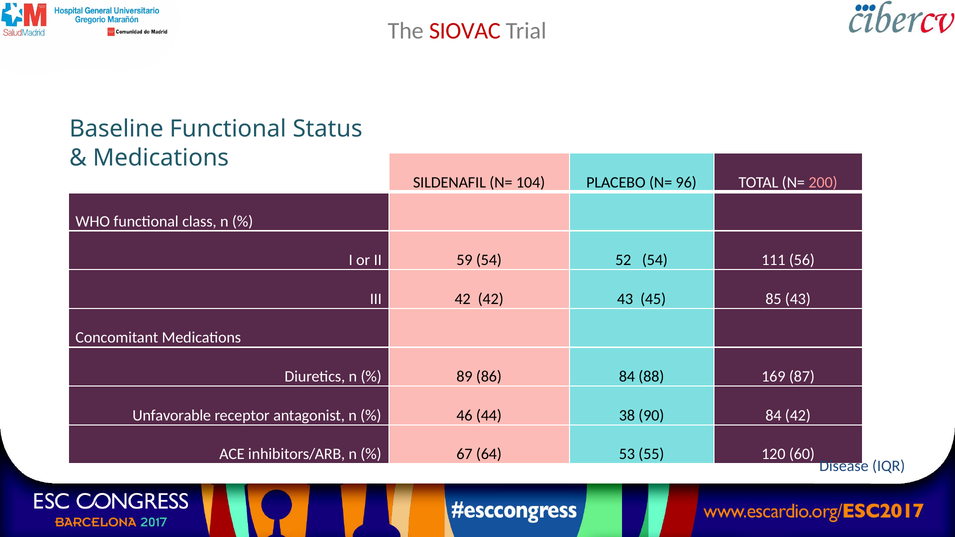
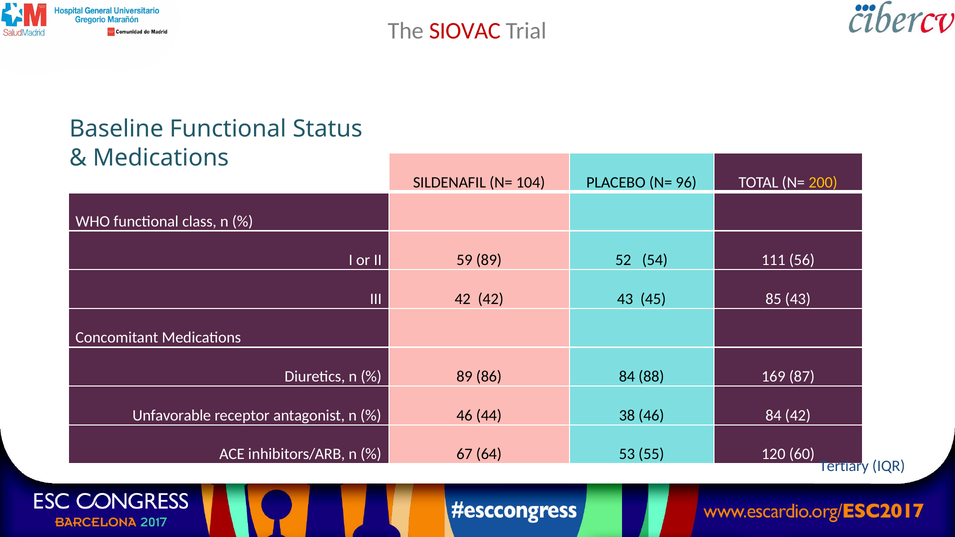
200 colour: pink -> yellow (823, 183)
59 54: 54 -> 89 (489, 260)
38 90: 90 -> 46 (651, 416)
Disease: Disease -> Tertiary (844, 466)
